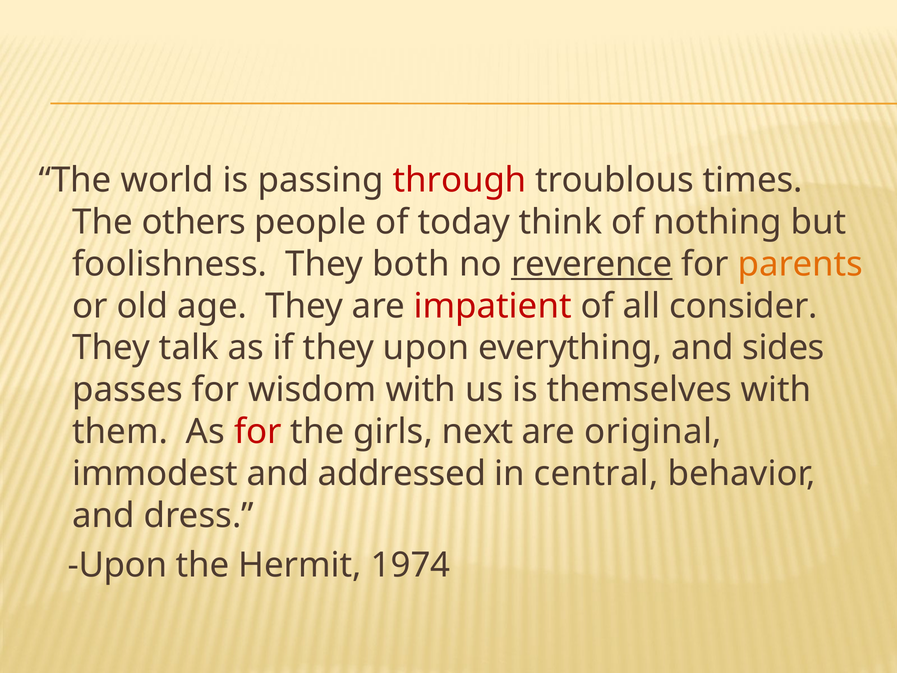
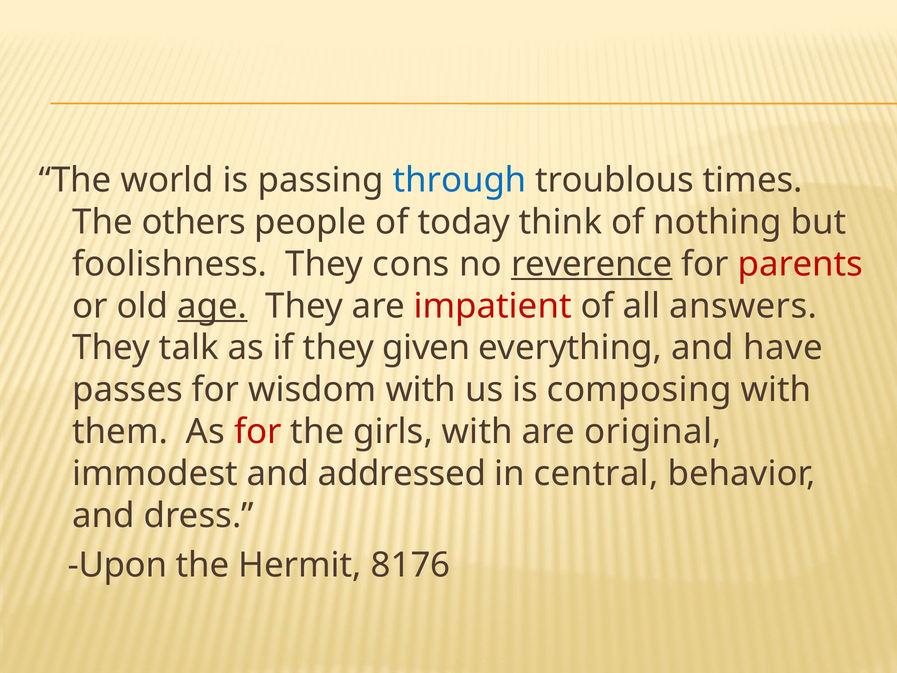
through colour: red -> blue (460, 180)
both: both -> cons (411, 264)
parents colour: orange -> red (800, 264)
age underline: none -> present (212, 306)
consider: consider -> answers (743, 306)
they upon: upon -> given (426, 348)
sides: sides -> have (783, 348)
themselves: themselves -> composing (639, 390)
girls next: next -> with (477, 432)
1974: 1974 -> 8176 (411, 565)
